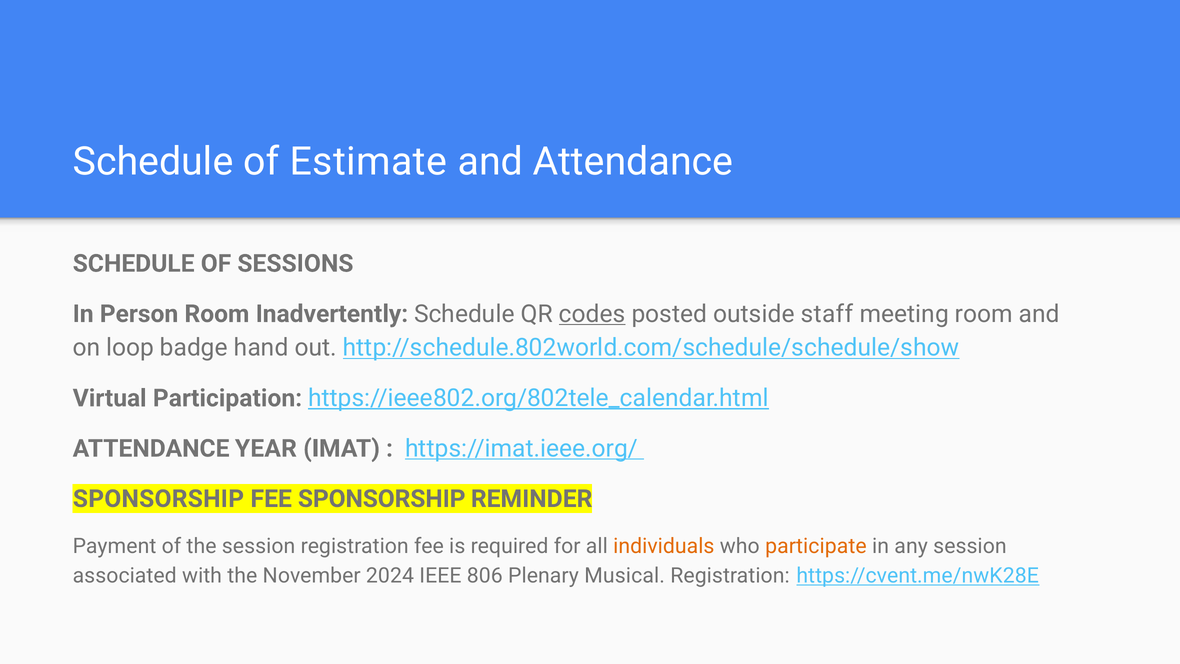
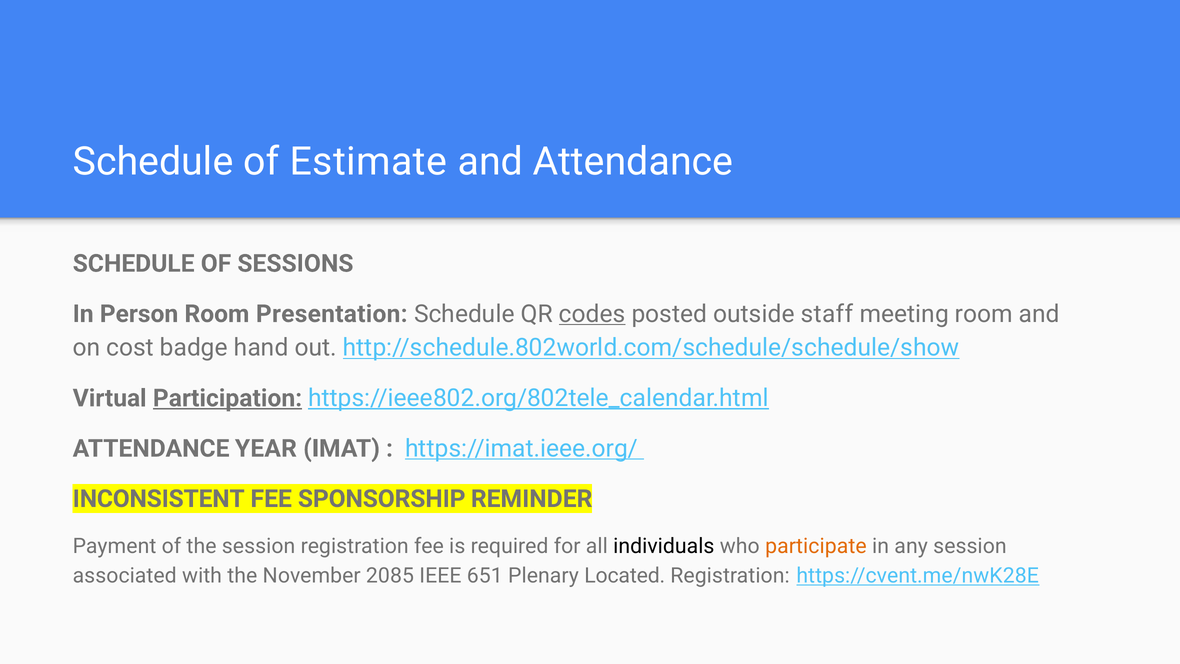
Inadvertently: Inadvertently -> Presentation (332, 314)
loop: loop -> cost (130, 348)
Participation underline: none -> present (227, 398)
SPONSORSHIP: SPONSORSHIP -> INCONSISTENT (159, 499)
individuals colour: orange -> black (664, 546)
2024: 2024 -> 2085 (390, 576)
806: 806 -> 651 (485, 576)
Musical: Musical -> Located (625, 576)
